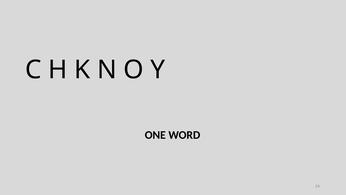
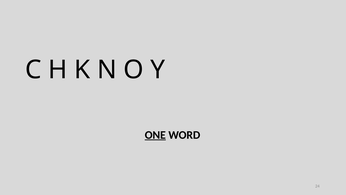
ONE underline: none -> present (155, 135)
